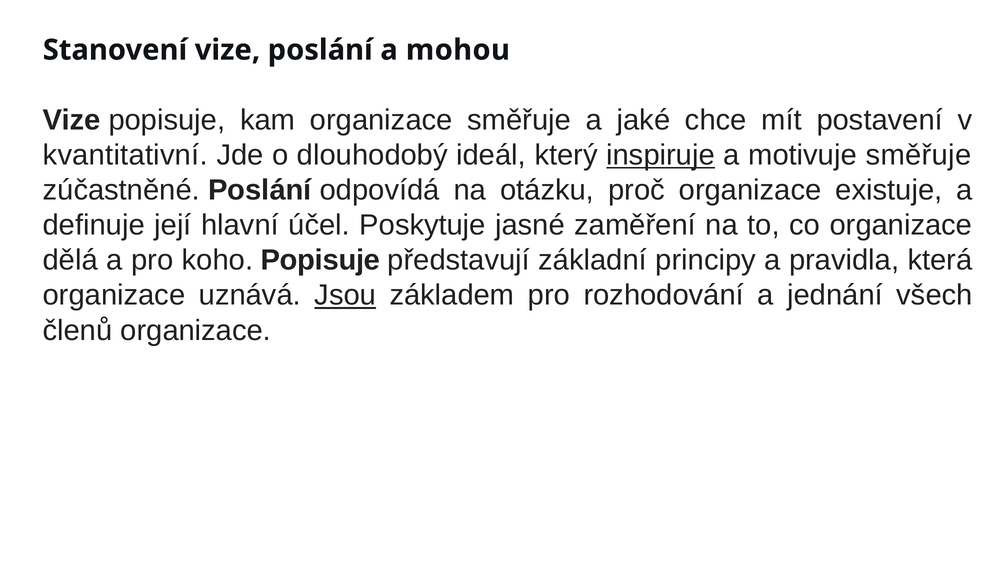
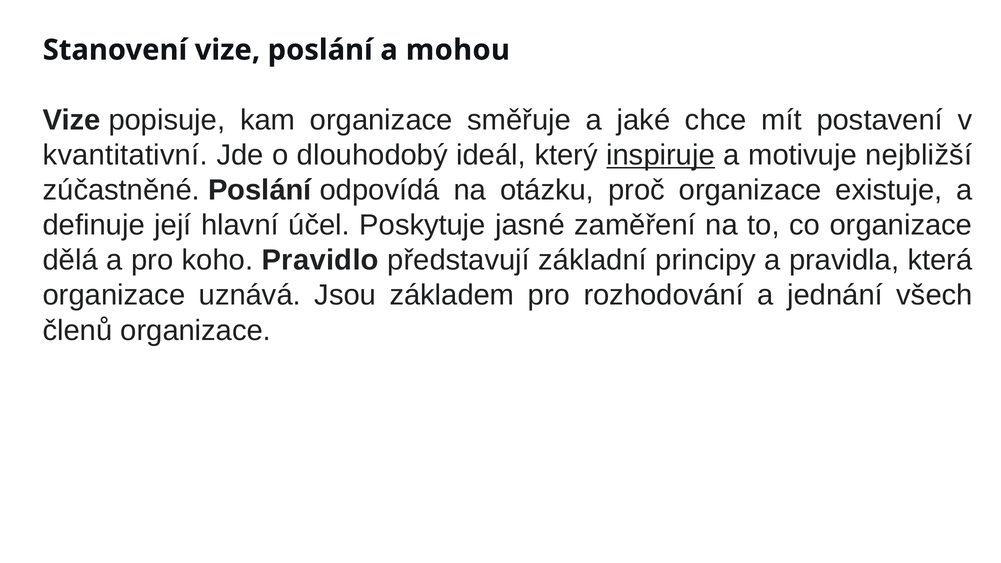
motivuje směřuje: směřuje -> nejbližší (919, 155)
koho Popisuje: Popisuje -> Pravidlo (320, 260)
Jsou underline: present -> none (345, 295)
